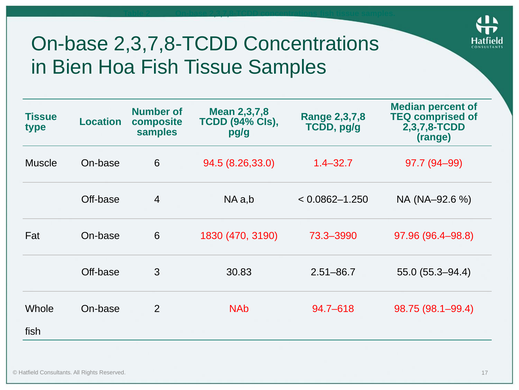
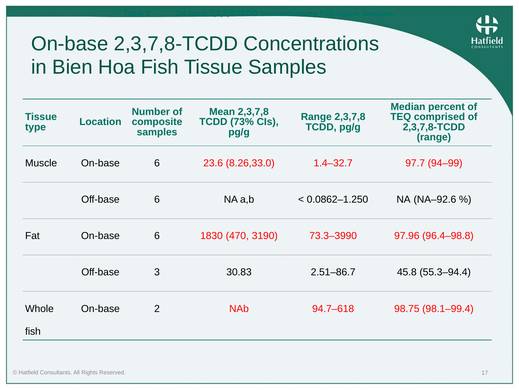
94%: 94% -> 73% (242, 122)
94.5: 94.5 -> 23.6 (213, 163)
Off-base 4: 4 -> 6 (157, 199)
55.0: 55.0 -> 45.8 (407, 272)
